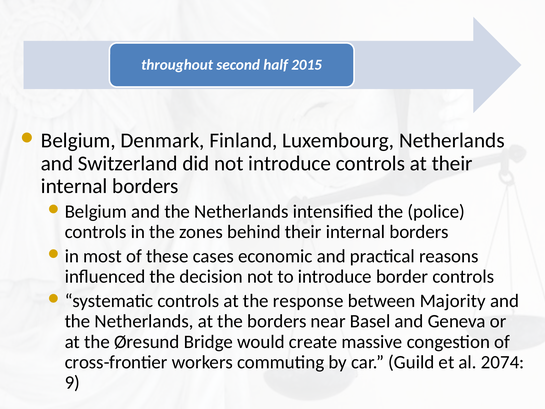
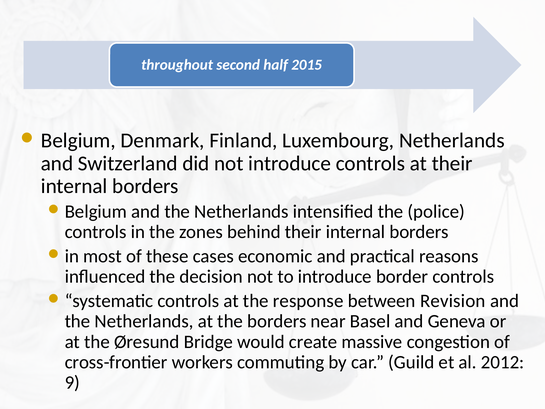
Majority: Majority -> Revision (453, 301)
2074: 2074 -> 2012 (503, 362)
